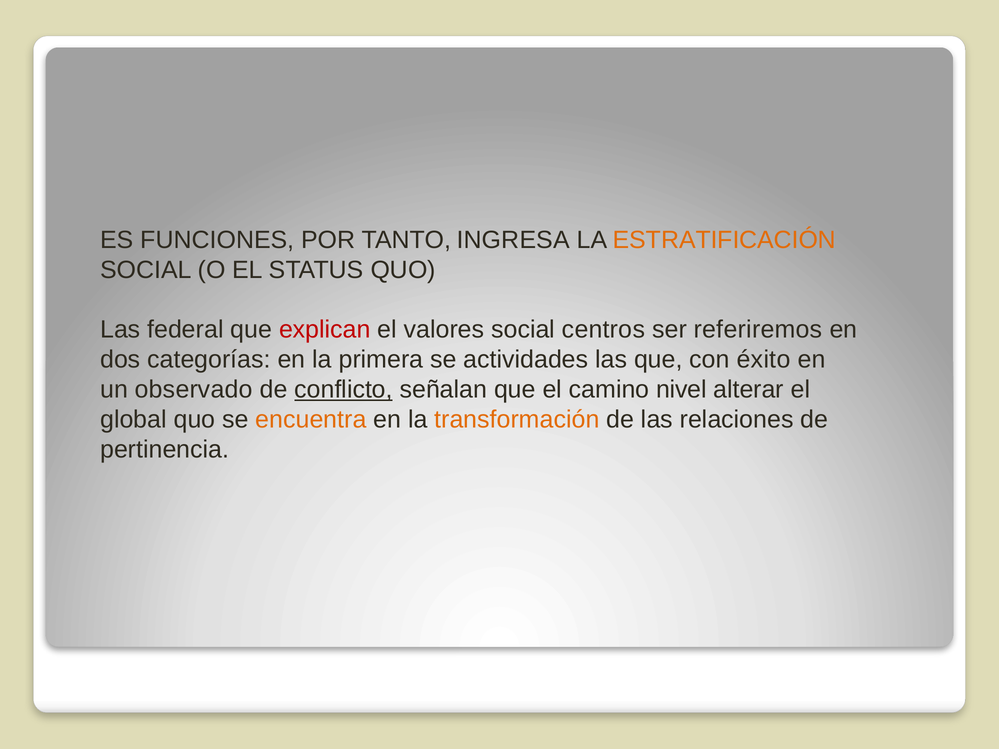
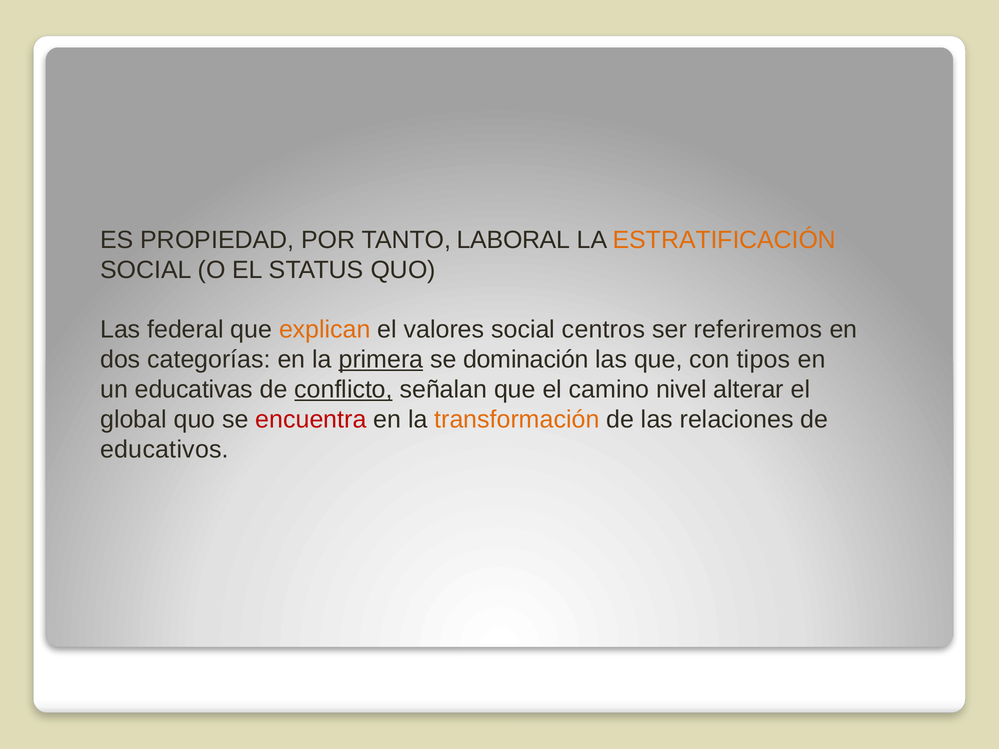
FUNCIONES: FUNCIONES -> PROPIEDAD (217, 240)
INGRESA: INGRESA -> LABORAL (513, 240)
explican colour: red -> orange (325, 330)
primera underline: none -> present (381, 360)
actividades: actividades -> dominación (526, 360)
éxito: éxito -> tipos (764, 360)
observado: observado -> educativas (194, 390)
encuentra colour: orange -> red (311, 420)
pertinencia: pertinencia -> educativos (165, 450)
